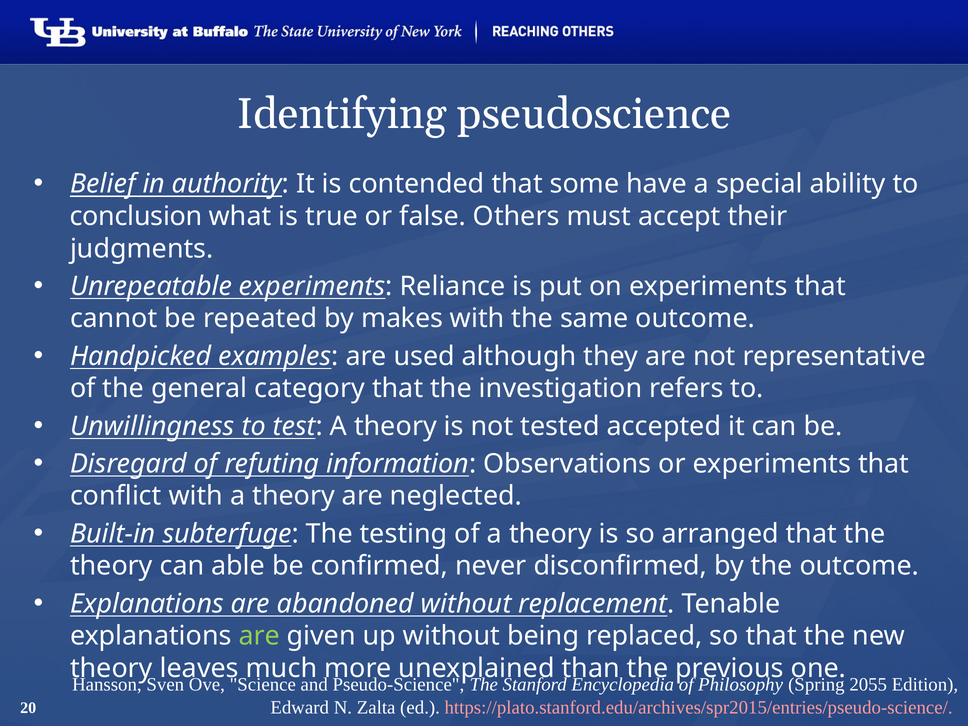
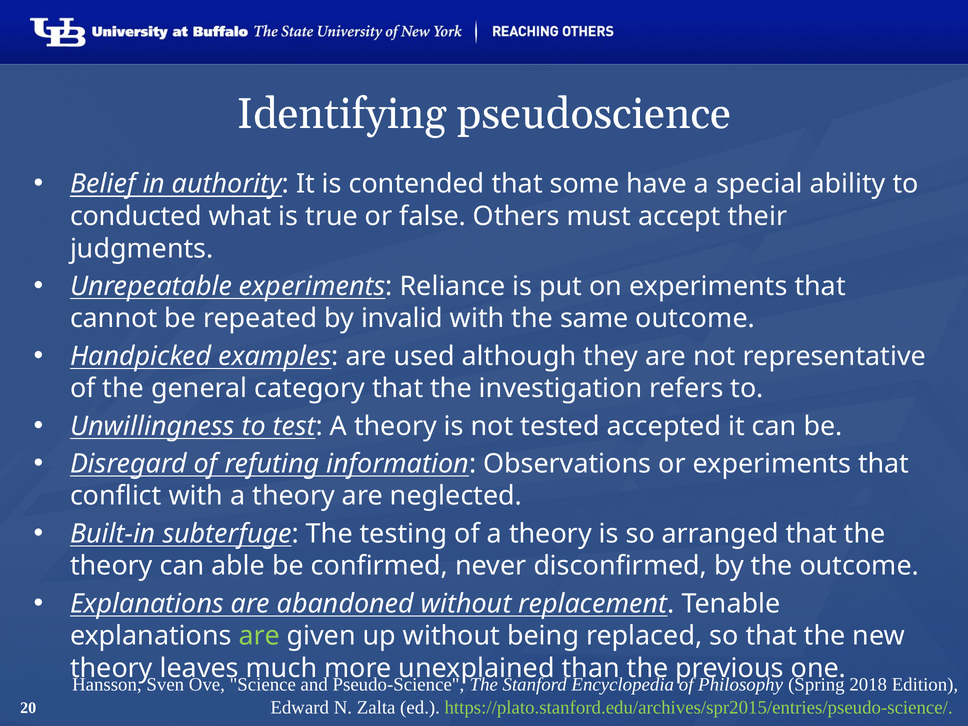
conclusion: conclusion -> conducted (136, 216)
makes: makes -> invalid (402, 319)
2055: 2055 -> 2018 (868, 685)
https://plato.stanford.edu/archives/spr2015/entries/pseudo-science/ colour: pink -> light green (699, 707)
